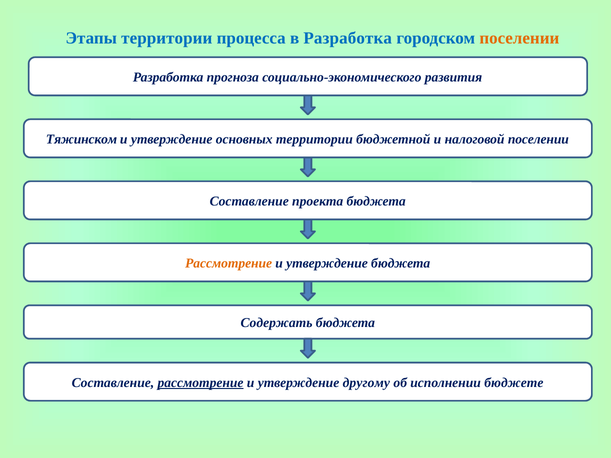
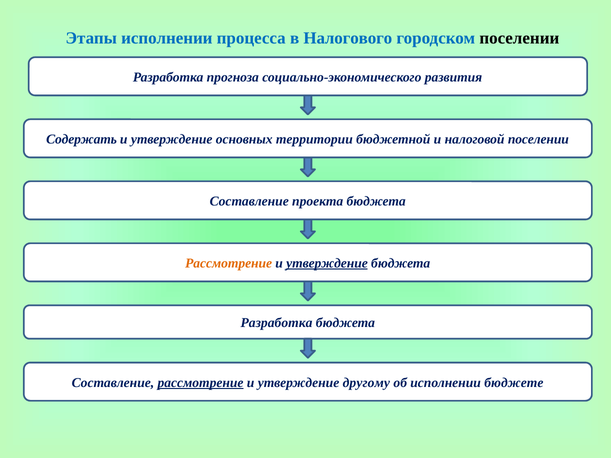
Этапы территории: территории -> исполнении (167, 38)
в Разработка: Разработка -> Налогового (348, 38)
поселении colour: orange -> black (519, 38)
Тяжинском: Тяжинском -> Содержать (82, 139)
утверждение underline: none -> present (327, 263)
Содержать: Содержать -> Разработка (276, 323)
